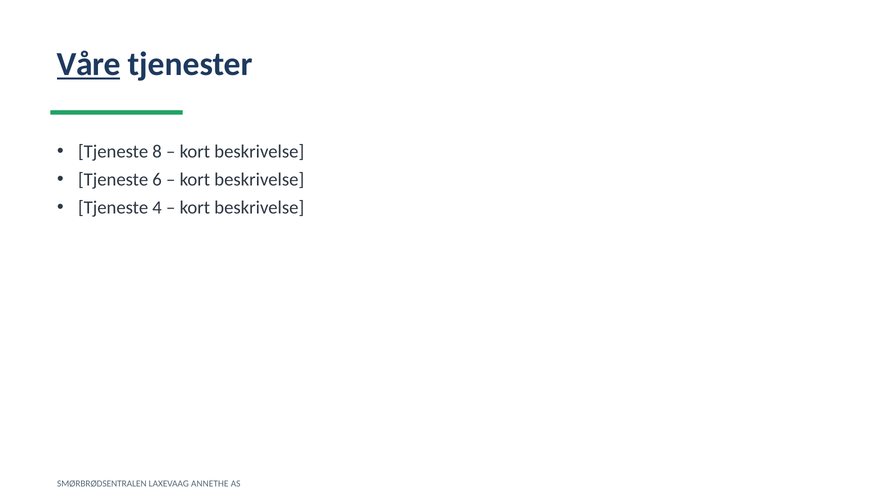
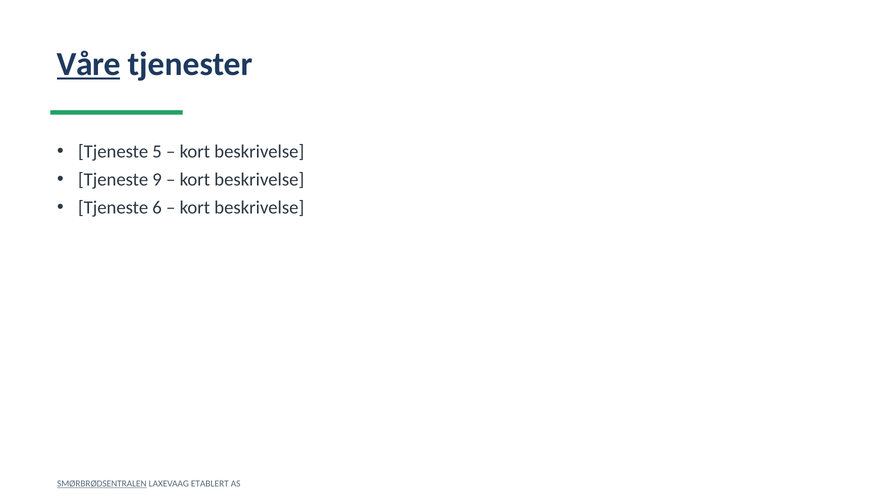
8: 8 -> 5 (157, 152)
6: 6 -> 9 (157, 180)
4: 4 -> 6 (157, 208)
SMØRBRØDSENTRALEN underline: none -> present (102, 484)
ANNETHE: ANNETHE -> ETABLERT (210, 484)
